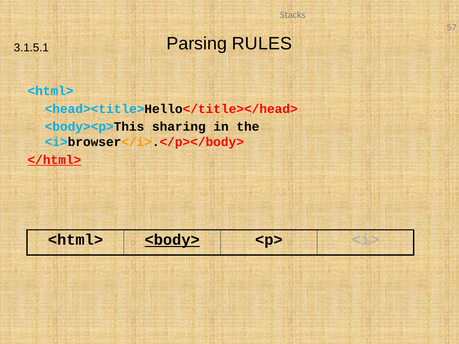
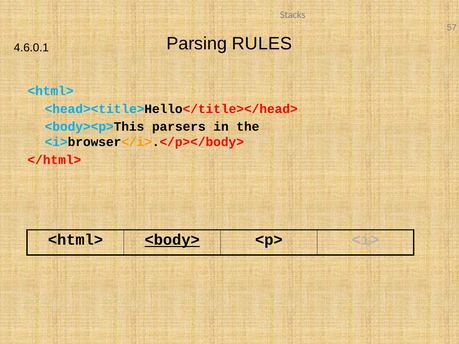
3.1.5.1: 3.1.5.1 -> 4.6.0.1 (31, 48)
sharing: sharing -> parsers (179, 127)
</html> underline: present -> none (54, 160)
